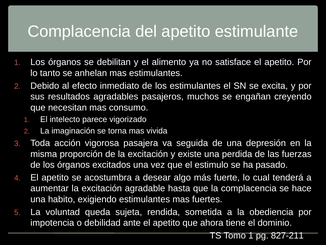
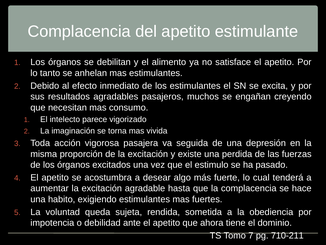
Tomo 1: 1 -> 7 (251, 235)
827-211: 827-211 -> 710-211 (287, 235)
